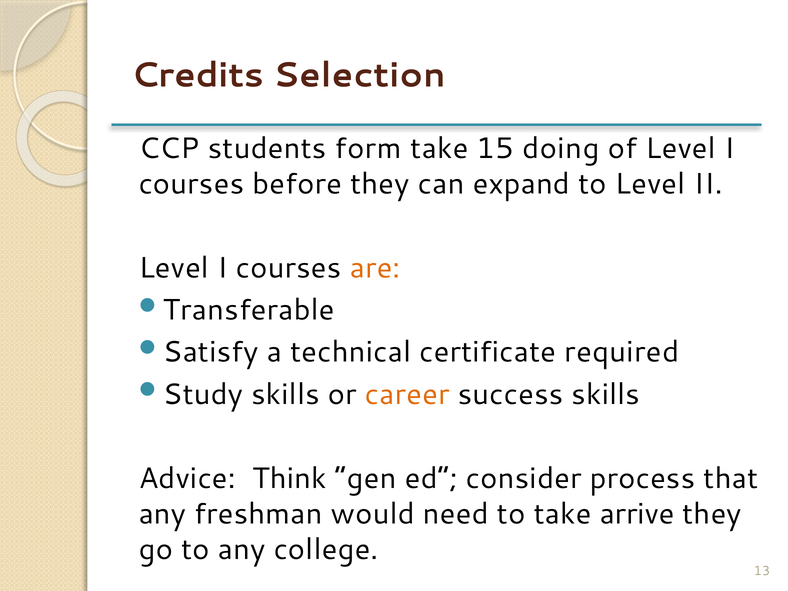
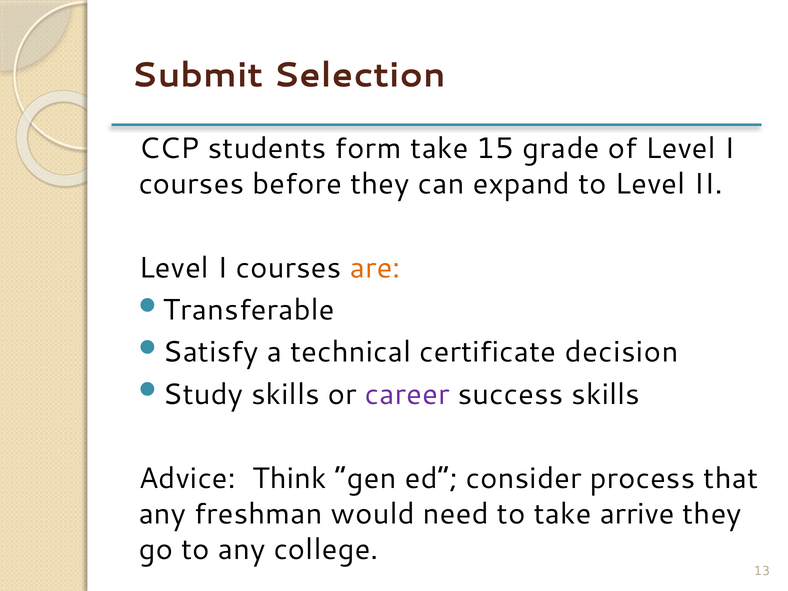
Credits: Credits -> Submit (197, 75)
doing: doing -> grade (561, 148)
required: required -> decision (622, 352)
career colour: orange -> purple (407, 394)
